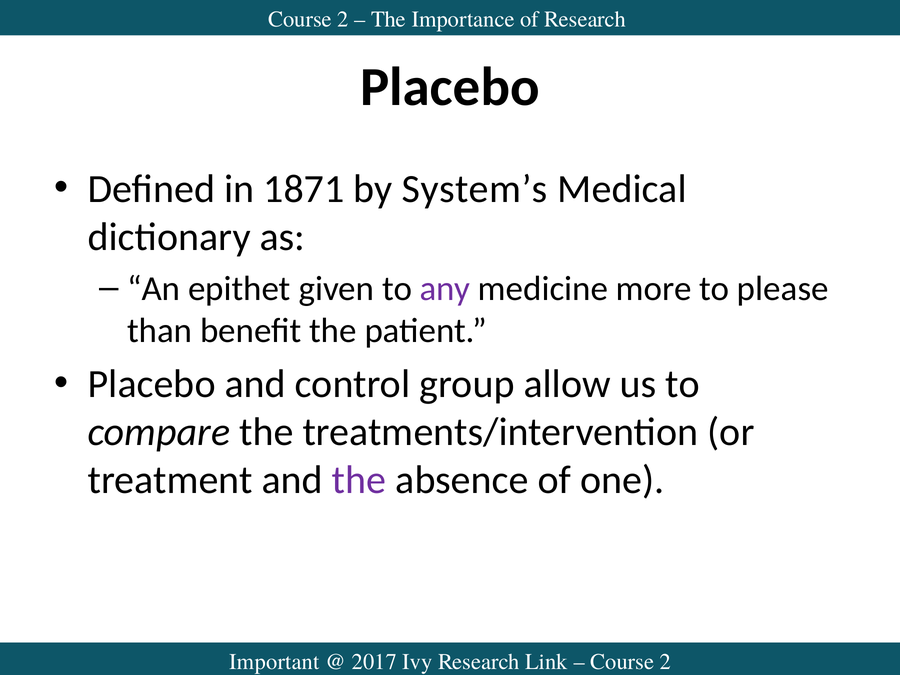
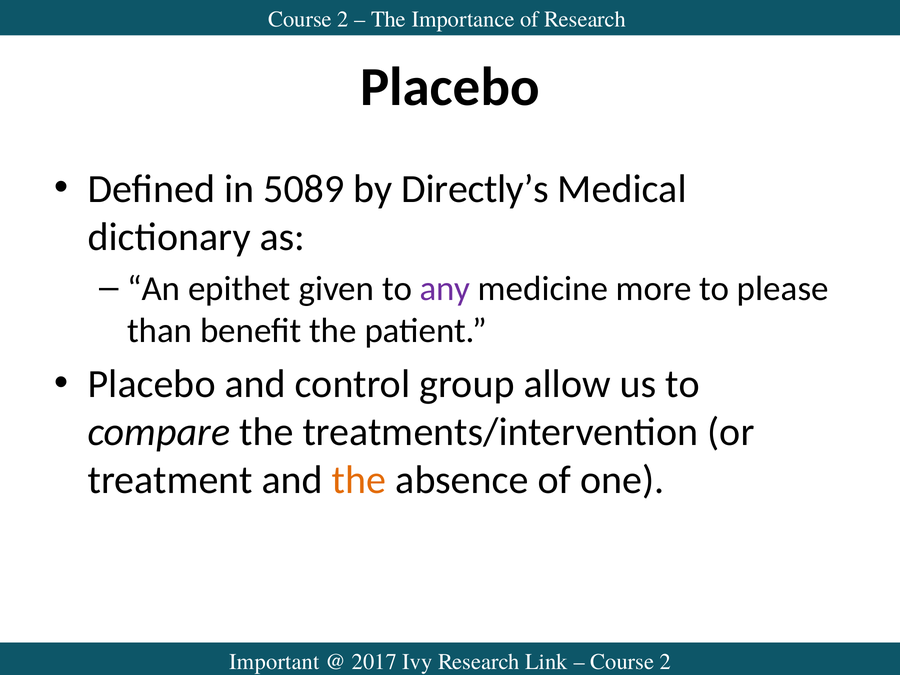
1871: 1871 -> 5089 (304, 189)
System’s: System’s -> Directly’s (475, 189)
the colour: purple -> orange (359, 480)
